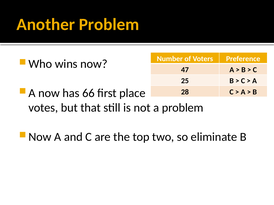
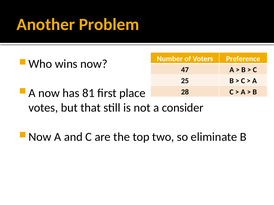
66: 66 -> 81 (88, 93)
a problem: problem -> consider (183, 108)
